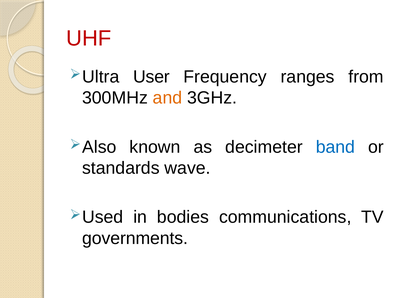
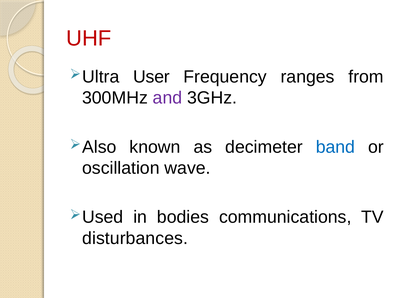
and colour: orange -> purple (167, 98)
standards: standards -> oscillation (121, 168)
governments: governments -> disturbances (135, 238)
